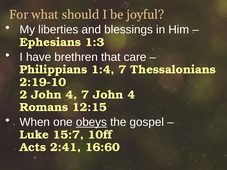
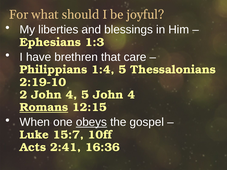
1:4 7: 7 -> 5 (122, 70)
4 7: 7 -> 5 (85, 95)
Romans underline: none -> present (44, 107)
16:60: 16:60 -> 16:36 (102, 148)
